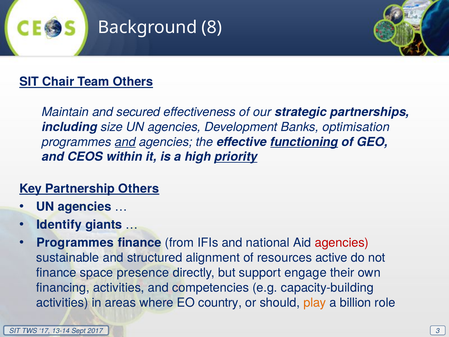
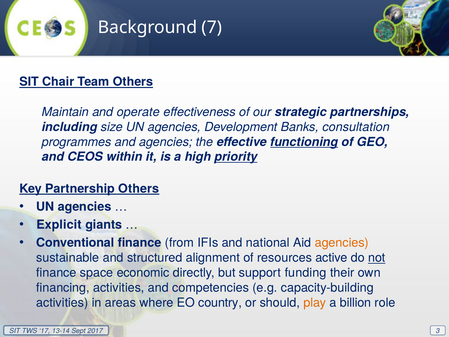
8: 8 -> 7 (212, 27)
secured: secured -> operate (138, 112)
optimisation: optimisation -> consultation (356, 127)
and underline: present -> none (125, 142)
Identify: Identify -> Explicit (59, 225)
Programmes: Programmes -> Conventional (75, 243)
agencies colour: red -> orange (342, 243)
not underline: none -> present (377, 258)
presence: presence -> economic (143, 273)
engage: engage -> funding (306, 273)
